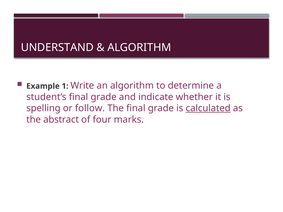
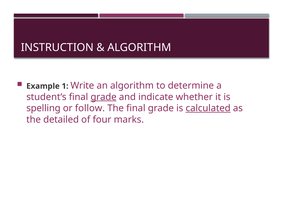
UNDERSTAND: UNDERSTAND -> INSTRUCTION (57, 48)
grade underline: none -> present (104, 97)
abstract: abstract -> detailed (61, 120)
